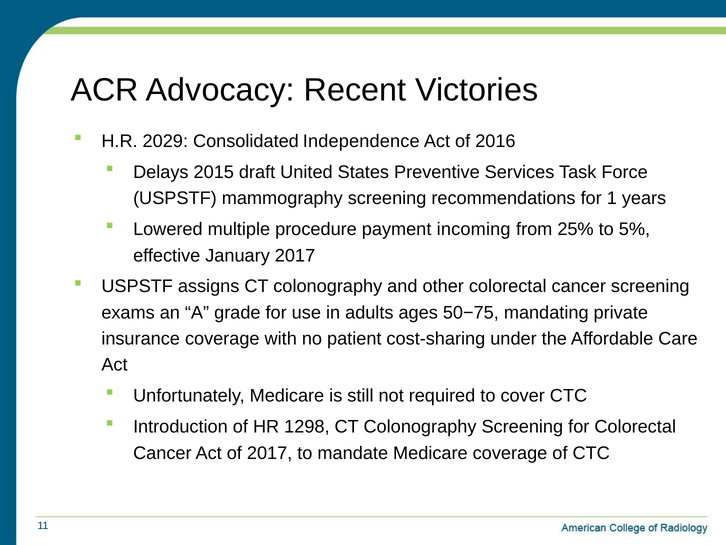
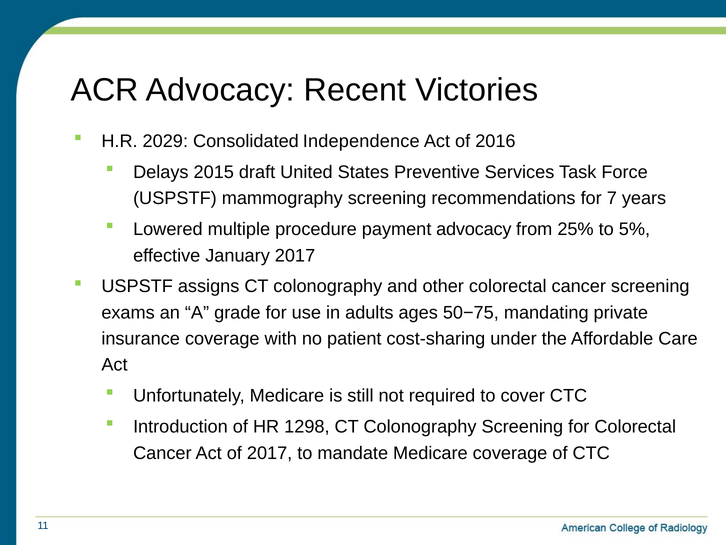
1: 1 -> 7 (612, 198)
payment incoming: incoming -> advocacy (474, 229)
